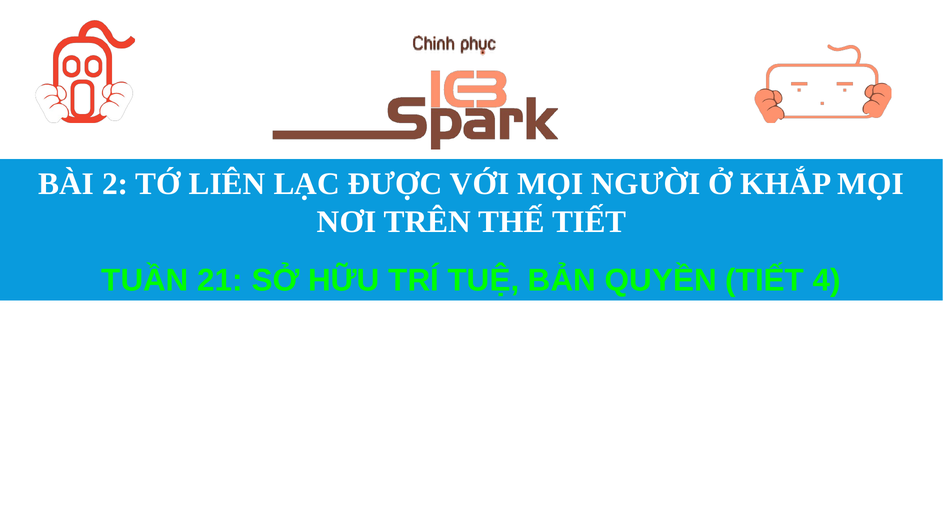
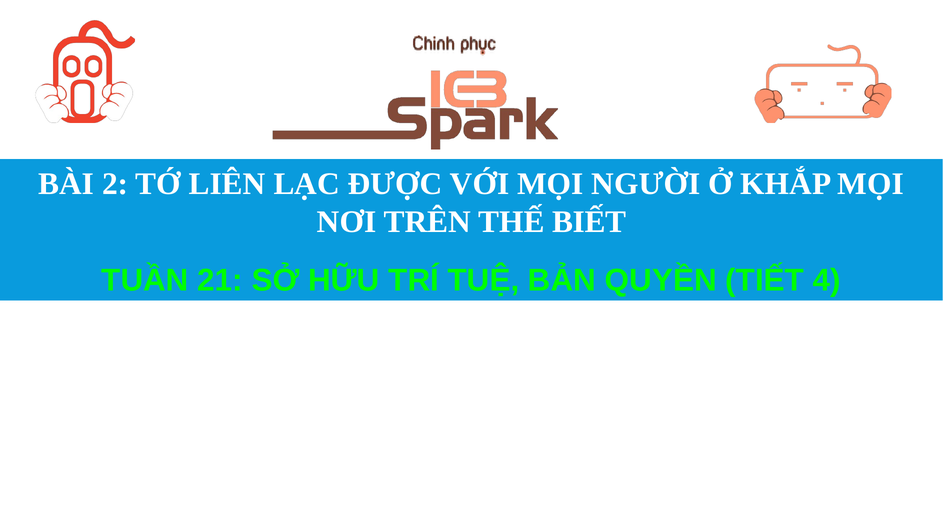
THẾ TIẾT: TIẾT -> BIẾT (589, 222)
